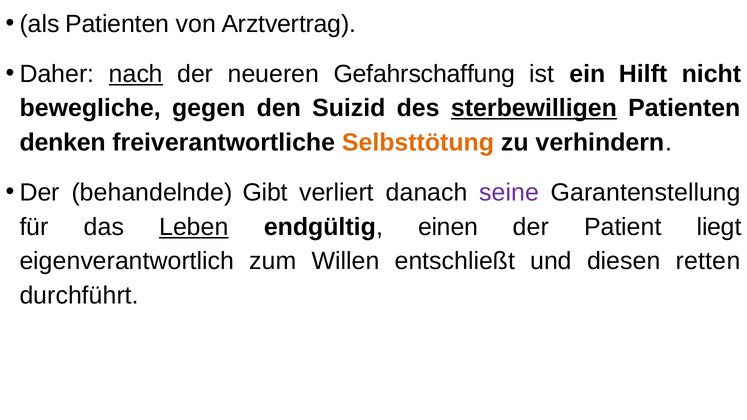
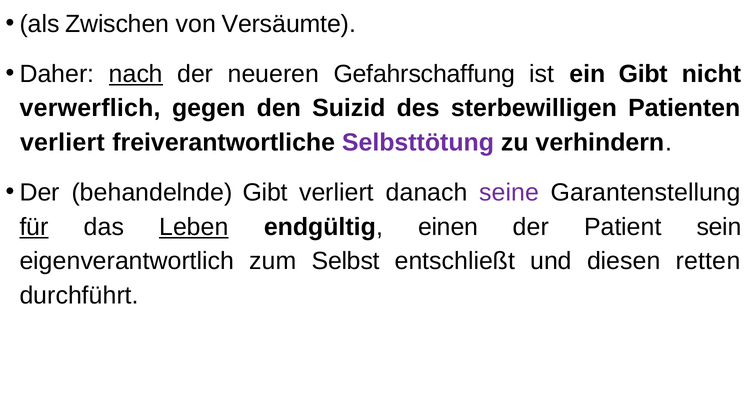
Patienten: Patienten -> Zwischen (117, 24)
Arztvertrag: Arztvertrag -> Versäumte (289, 24)
ein Hilft: Hilft -> Gibt (643, 74)
bewegliche: bewegliche -> verwerflich (90, 108)
sterbewilligen underline: present -> none (534, 108)
denken: denken -> verliert (62, 143)
Selbsttötung colour: orange -> purple (418, 143)
für underline: none -> present (34, 227)
liegt: liegt -> sein (719, 227)
Willen: Willen -> Selbst (346, 261)
